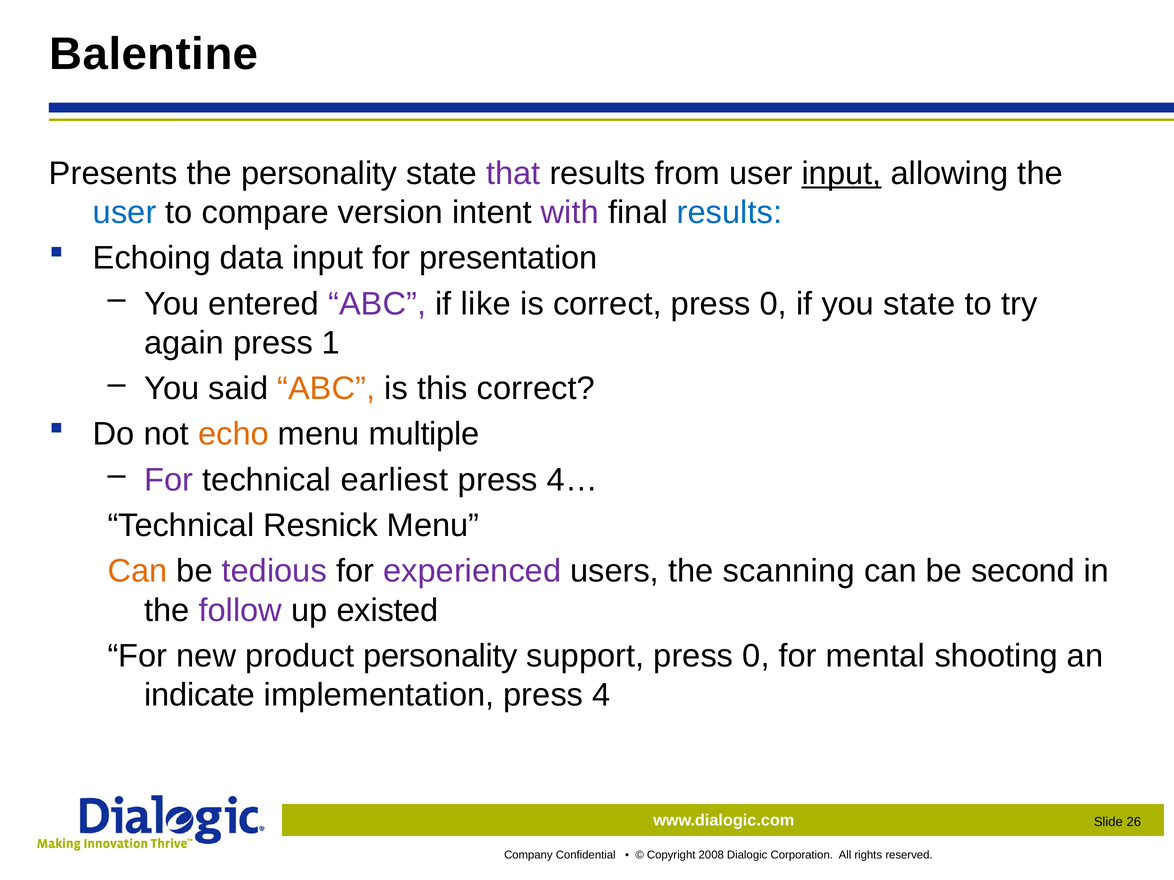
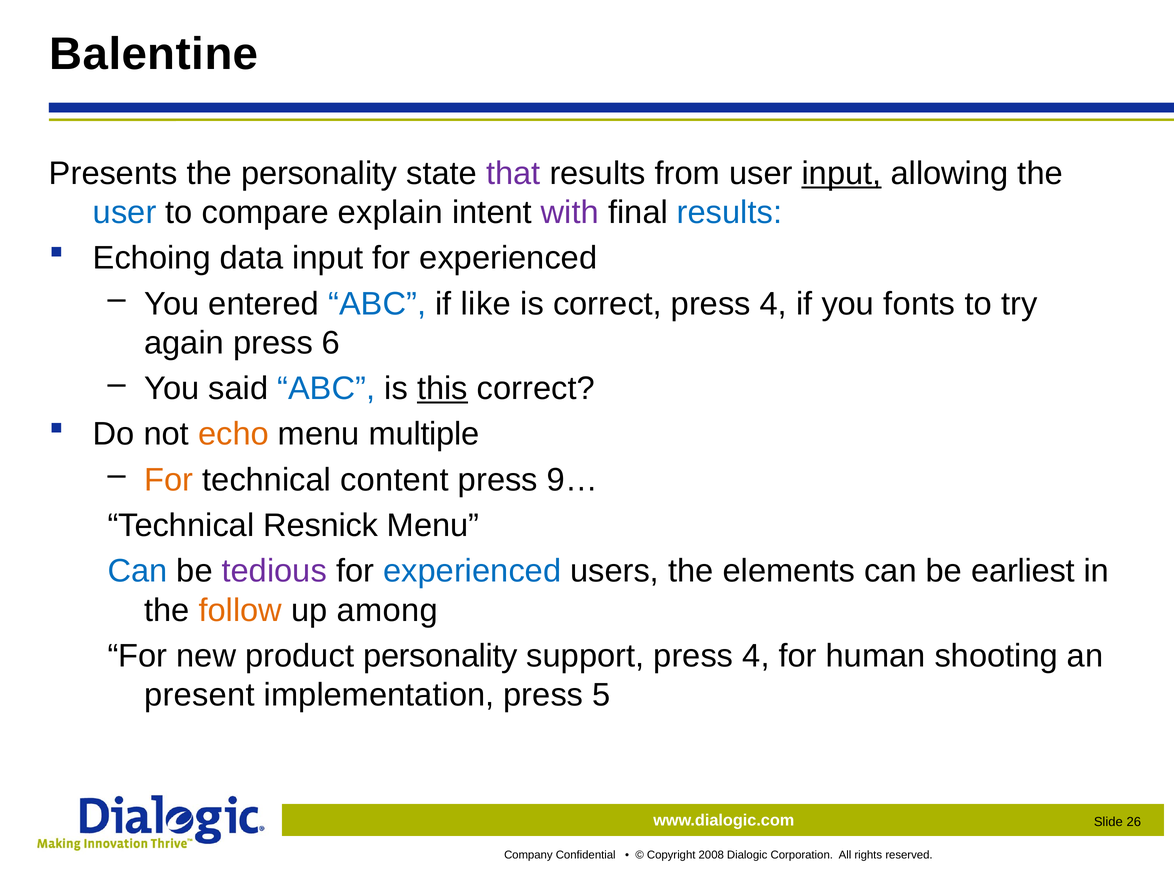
version: version -> explain (390, 213)
input for presentation: presentation -> experienced (508, 258)
ABC colour: purple -> blue (377, 304)
correct press 0: 0 -> 4 (773, 304)
you state: state -> fonts (919, 304)
1: 1 -> 6 (331, 343)
ABC colour: orange -> blue (326, 389)
this underline: none -> present (442, 389)
For colour: purple -> orange (169, 480)
earliest: earliest -> content (394, 480)
4…: 4… -> 9… (572, 480)
Can colour: orange -> blue (138, 571)
experienced colour: purple -> blue (472, 571)
scanning: scanning -> elements (789, 571)
second: second -> earliest (1023, 571)
follow colour: purple -> orange (240, 611)
existed: existed -> among (387, 611)
support press 0: 0 -> 4 (756, 656)
mental: mental -> human (876, 656)
indicate: indicate -> present (199, 695)
4: 4 -> 5 (601, 695)
